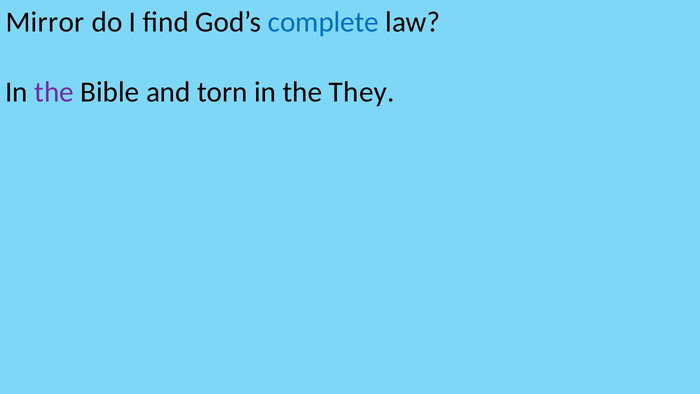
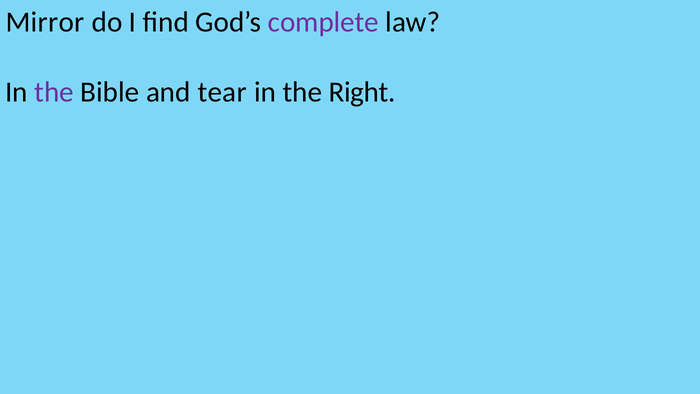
complete colour: blue -> purple (323, 22)
torn: torn -> tear (222, 92)
They: They -> Right (362, 92)
